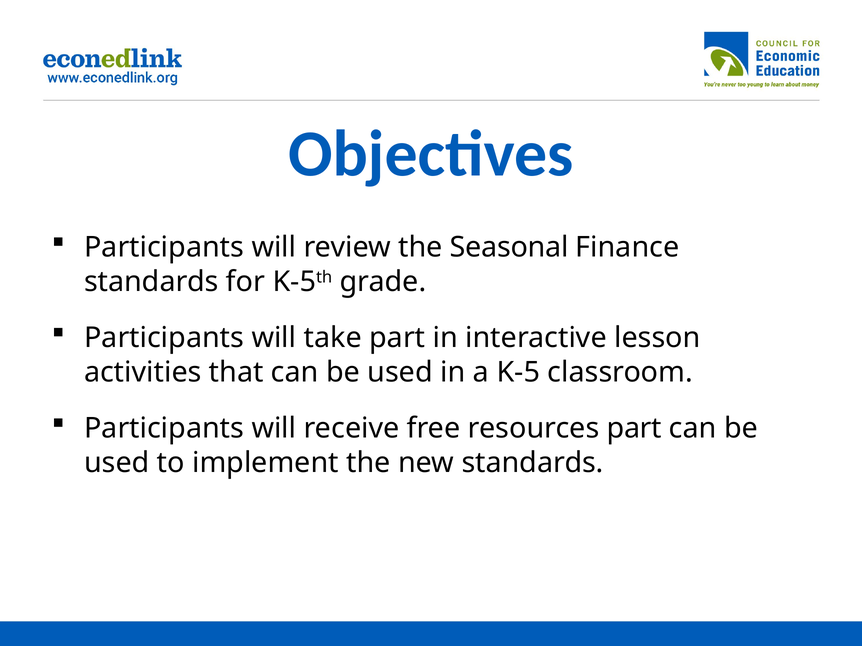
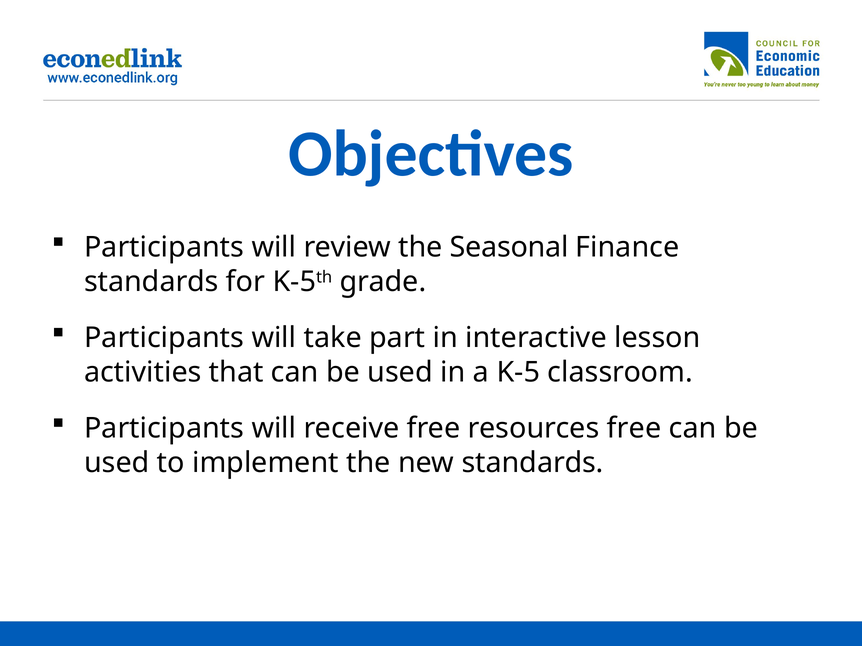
resources part: part -> free (634, 429)
